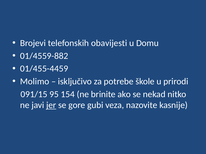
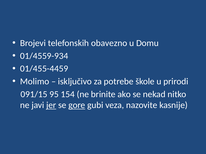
obavijesti: obavijesti -> obavezno (109, 43)
01/4559-882: 01/4559-882 -> 01/4559-934 (44, 56)
gore underline: none -> present (77, 105)
